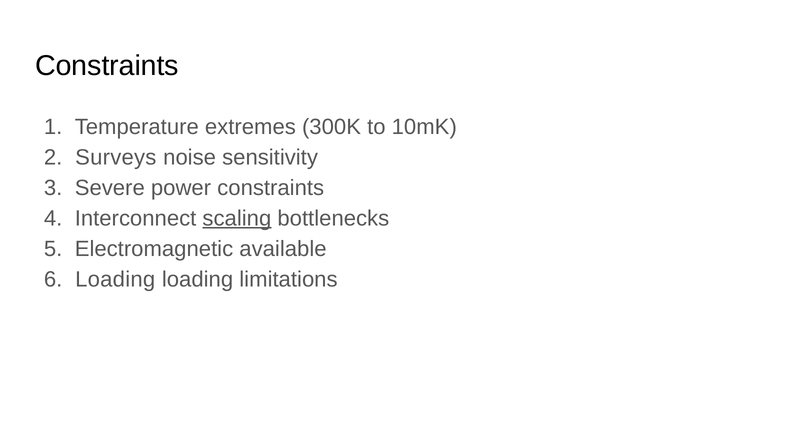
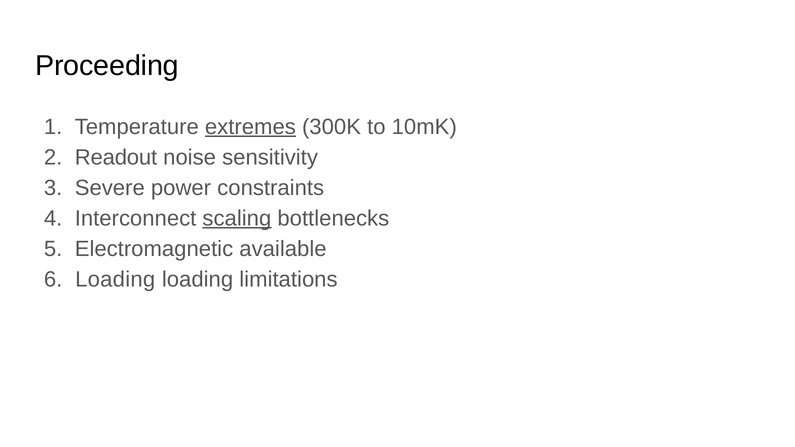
Constraints: Constraints -> Proceeding (107, 66)
extremes underline: none -> present (250, 127)
Surveys: Surveys -> Readout (116, 157)
